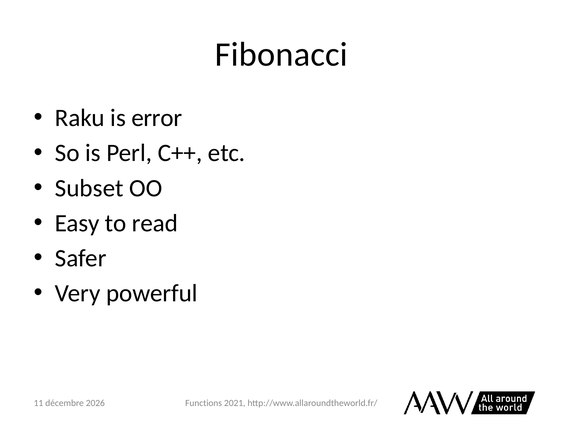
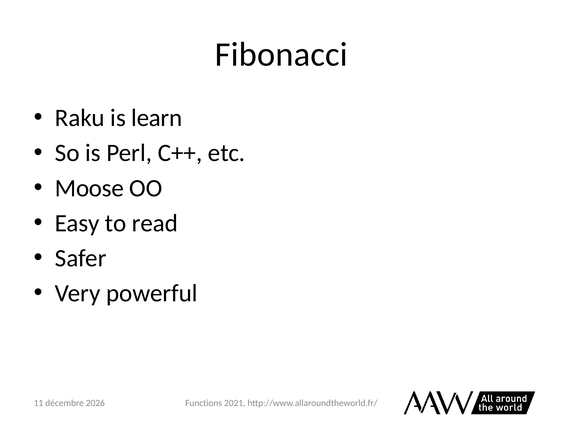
error: error -> learn (157, 118)
Subset: Subset -> Moose (89, 188)
